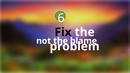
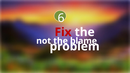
Fix colour: black -> red (63, 32)
